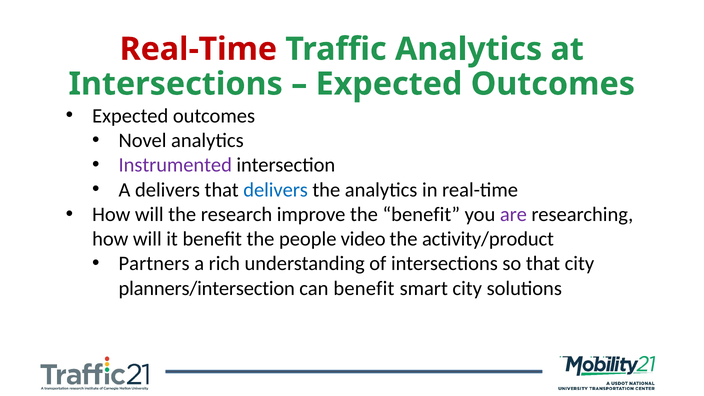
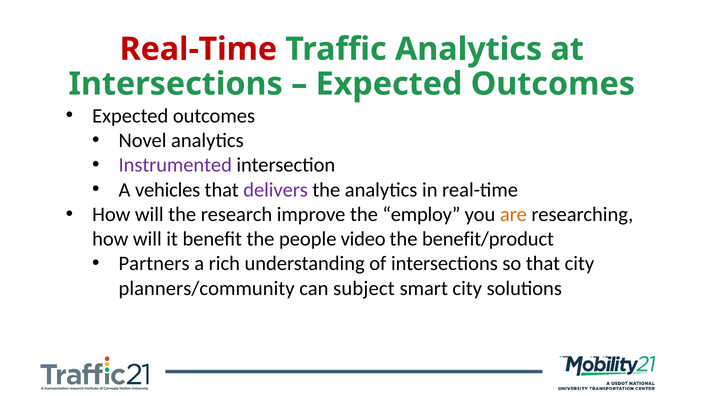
A delivers: delivers -> vehicles (168, 190)
delivers colour: blue -> purple (276, 190)
the benefit: benefit -> employ (421, 214)
are colour: purple -> orange (513, 214)
activity/product: activity/product -> benefit/product (488, 239)
planners/intersection: planners/intersection -> planners/community (207, 288)
can benefit: benefit -> subject (364, 288)
